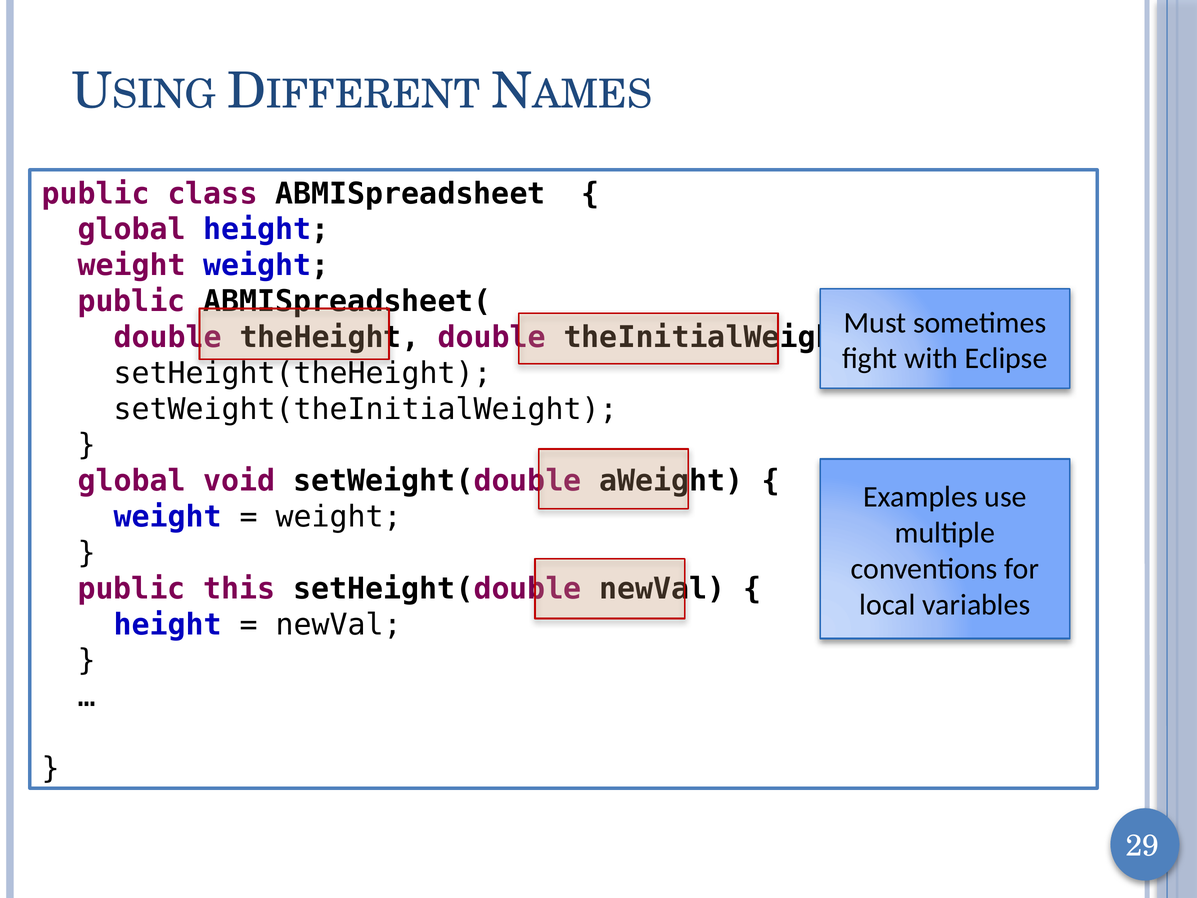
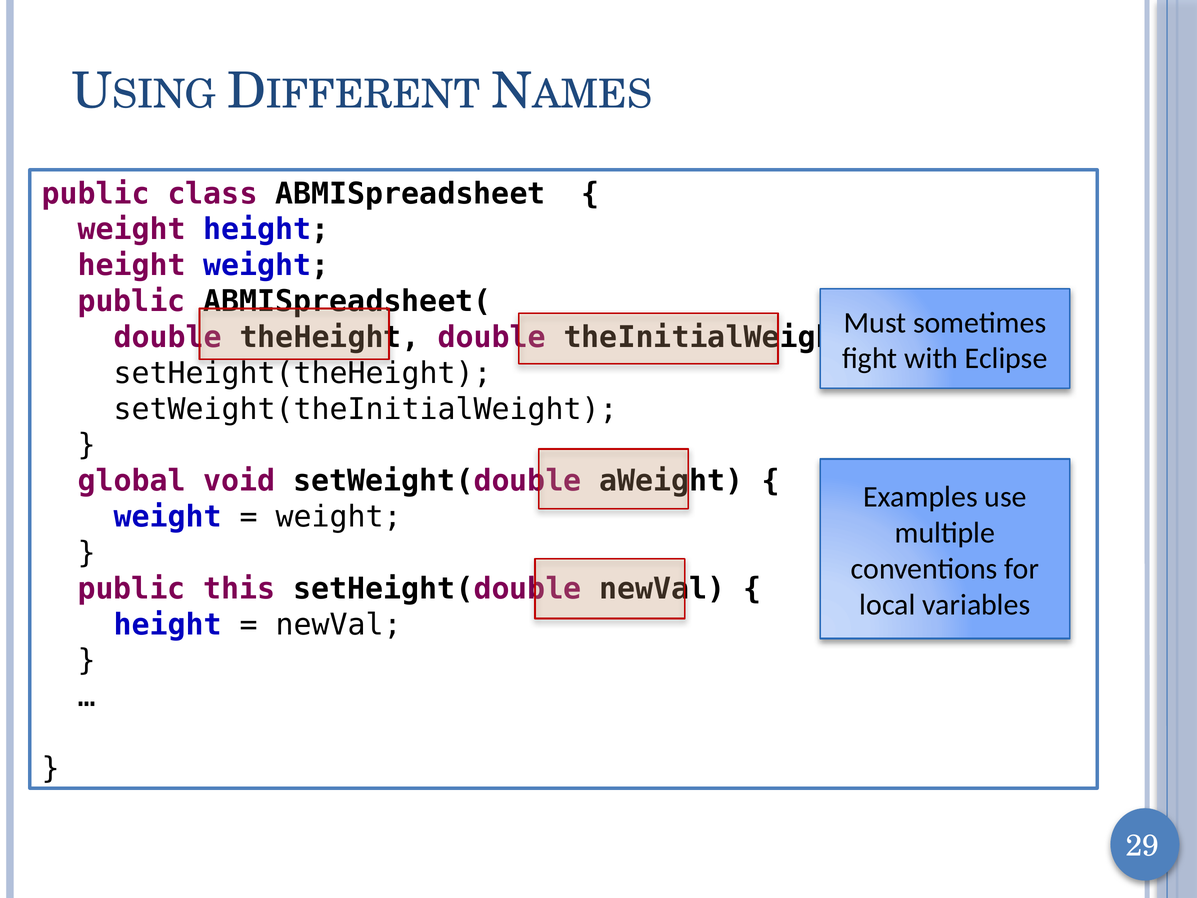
global: global -> weight (132, 229)
weight: weight -> height (132, 265)
